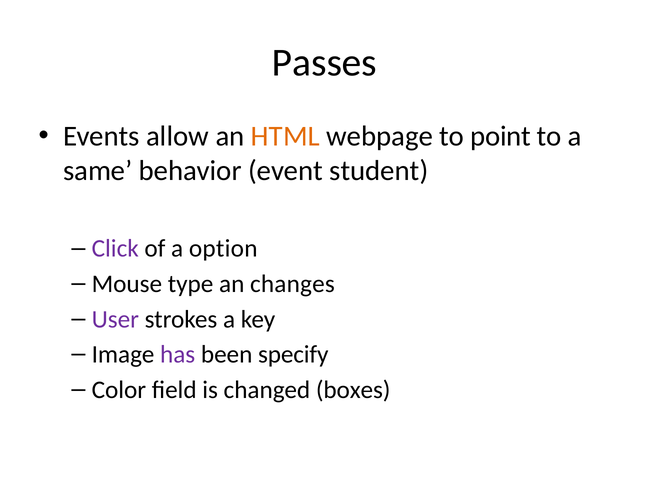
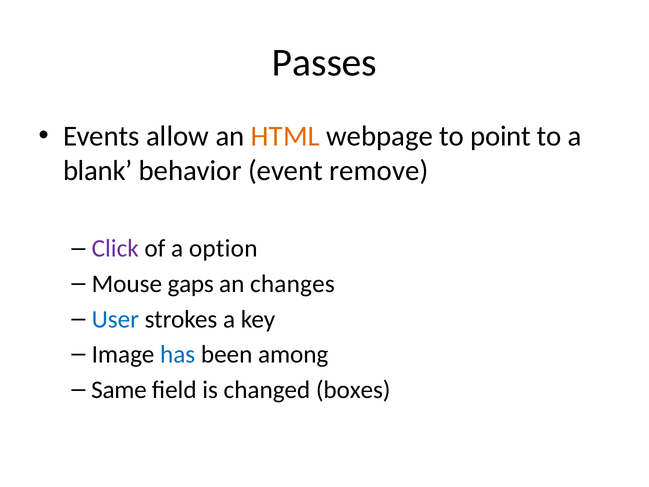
same: same -> blank (98, 171)
student: student -> remove (379, 171)
type: type -> gaps (191, 284)
User colour: purple -> blue (115, 319)
has colour: purple -> blue (178, 354)
specify: specify -> among (293, 354)
Color: Color -> Same (119, 390)
